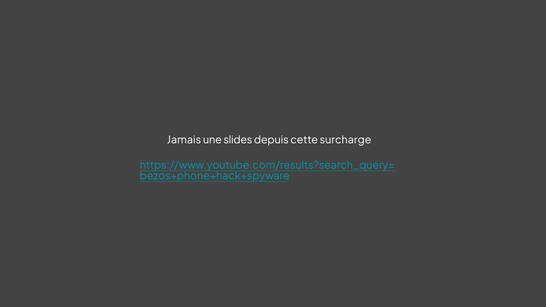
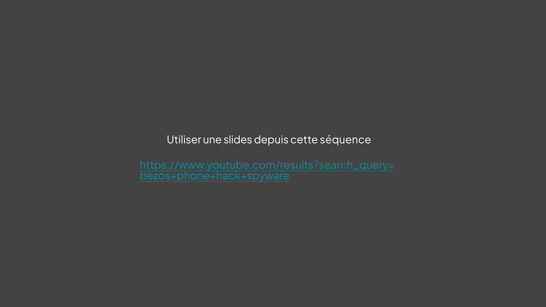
Jamais: Jamais -> Utiliser (184, 140)
surcharge: surcharge -> séquence (346, 140)
